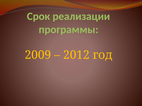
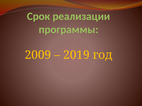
2012: 2012 -> 2019 (76, 55)
